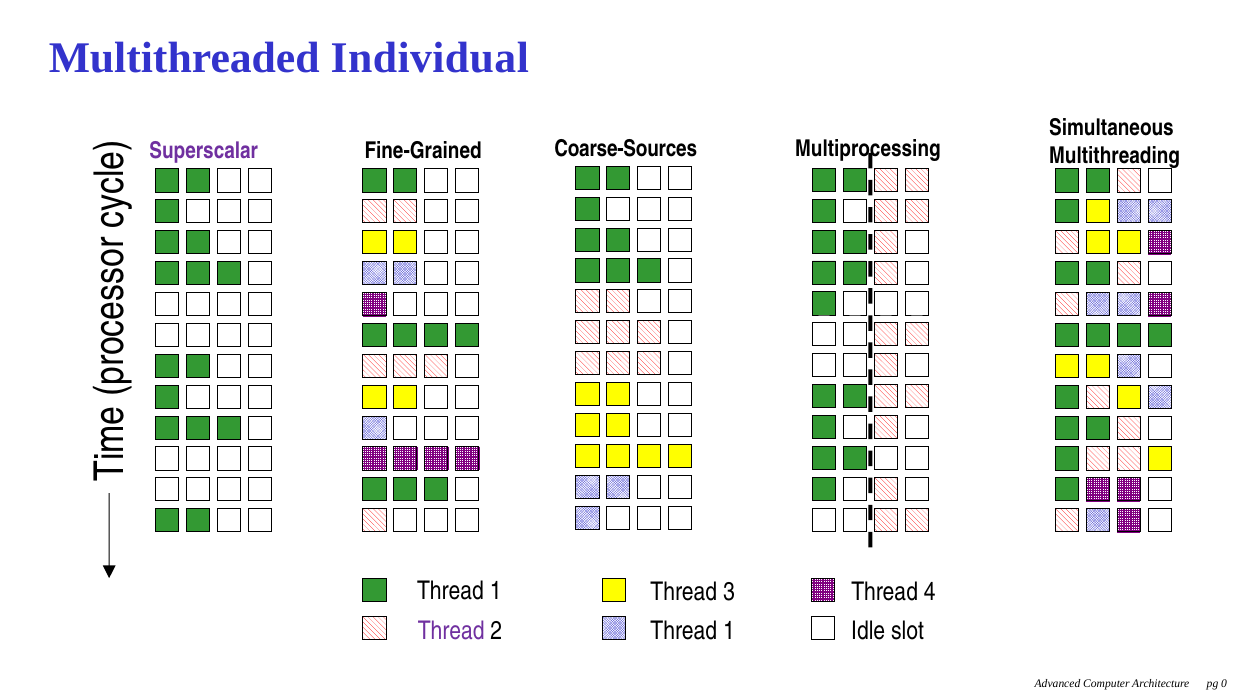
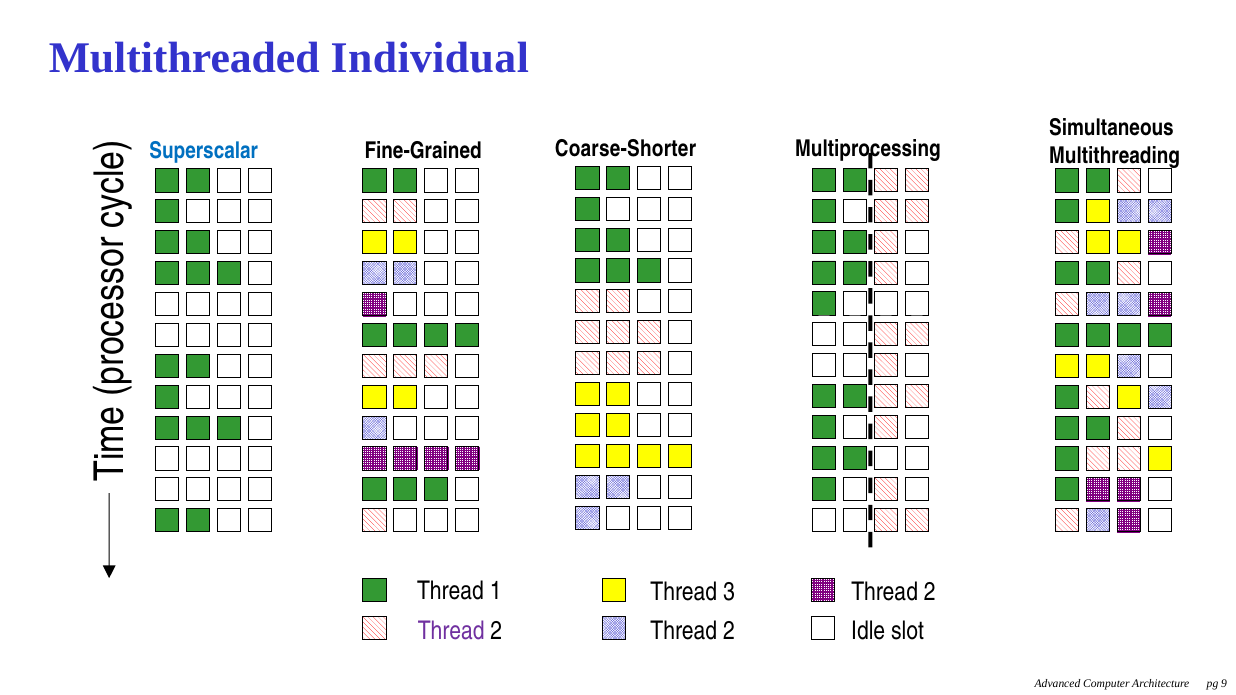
Superscalar colour: purple -> blue (204, 151)
Coarse-Sources: Coarse-Sources -> Coarse-Shorter (625, 149)
4: 4 -> 2 (930, 593)
1: 1 -> 2 (729, 631)
0: 0 -> 9 (1224, 684)
